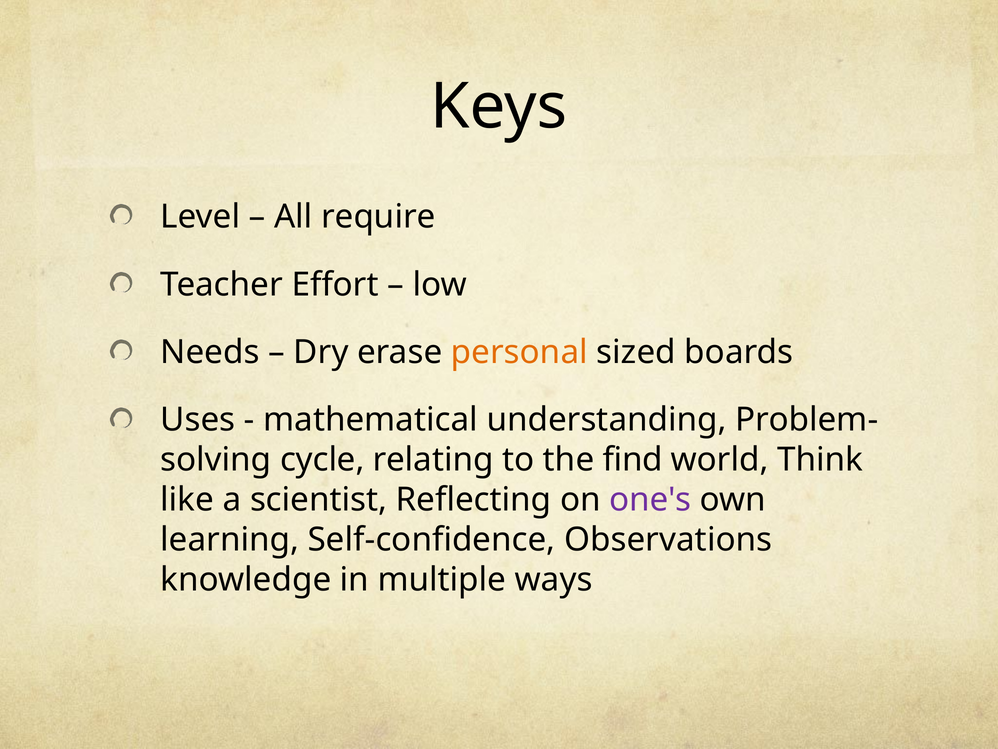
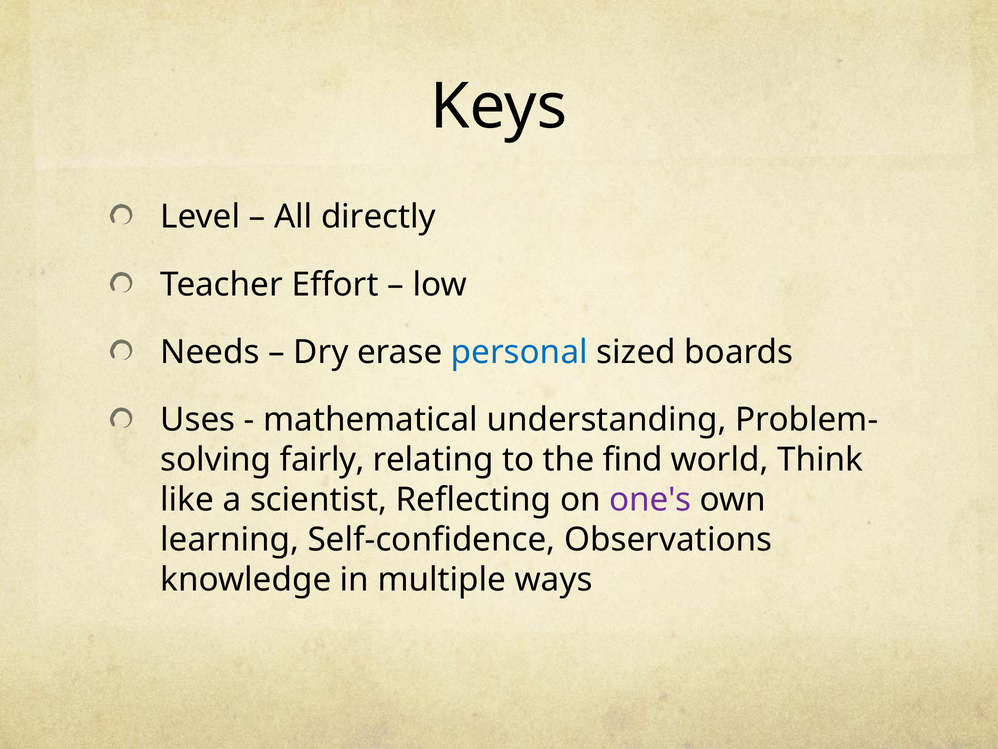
require: require -> directly (378, 217)
personal colour: orange -> blue (519, 352)
cycle: cycle -> fairly (322, 460)
